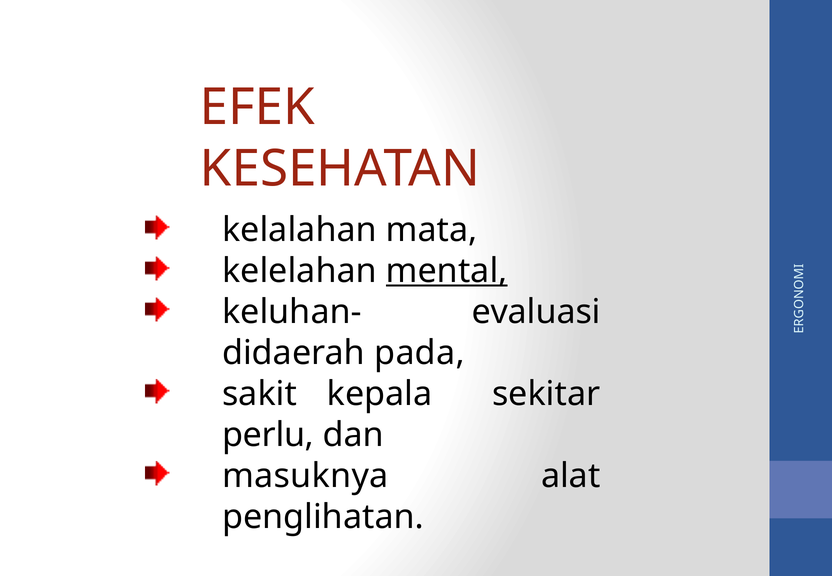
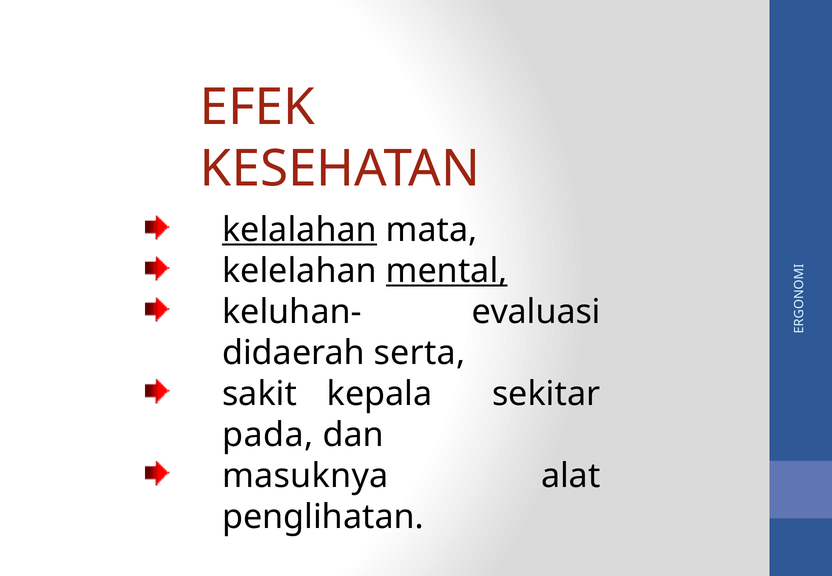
kelalahan underline: none -> present (299, 230)
pada: pada -> serta (420, 353)
perlu: perlu -> pada (268, 435)
